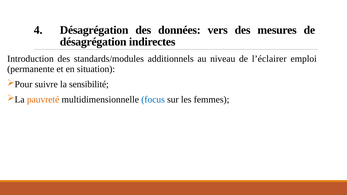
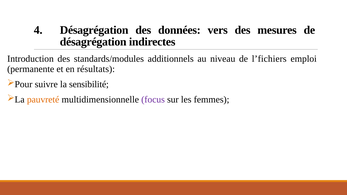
l’éclairer: l’éclairer -> l’fichiers (269, 59)
situation: situation -> résultats (96, 69)
focus colour: blue -> purple (153, 100)
